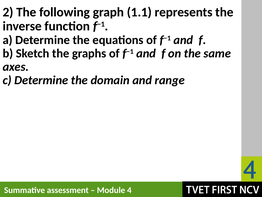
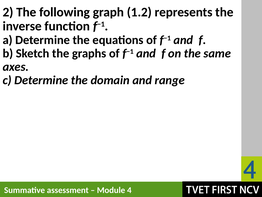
1.1: 1.1 -> 1.2 (139, 12)
